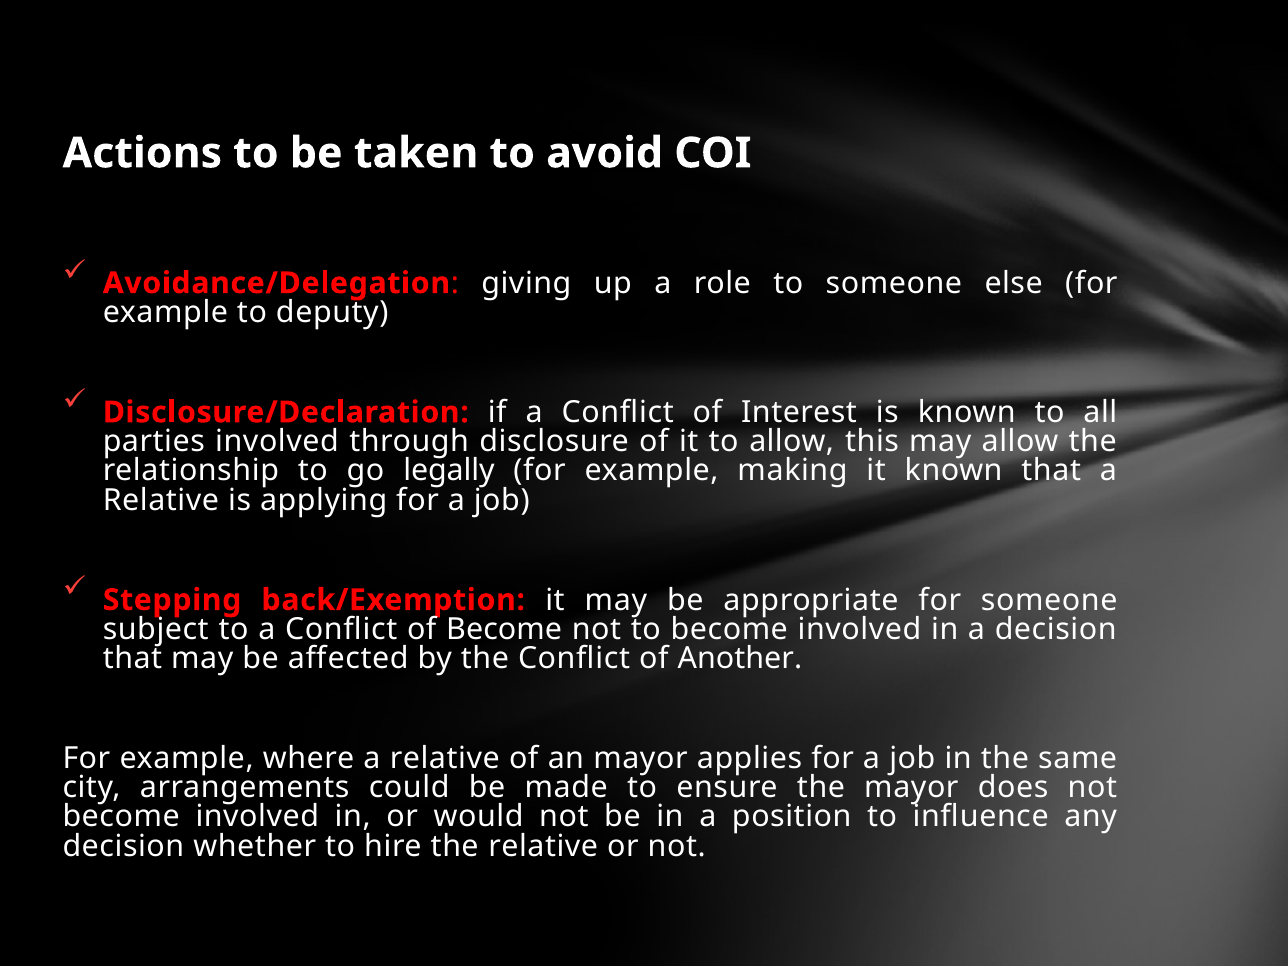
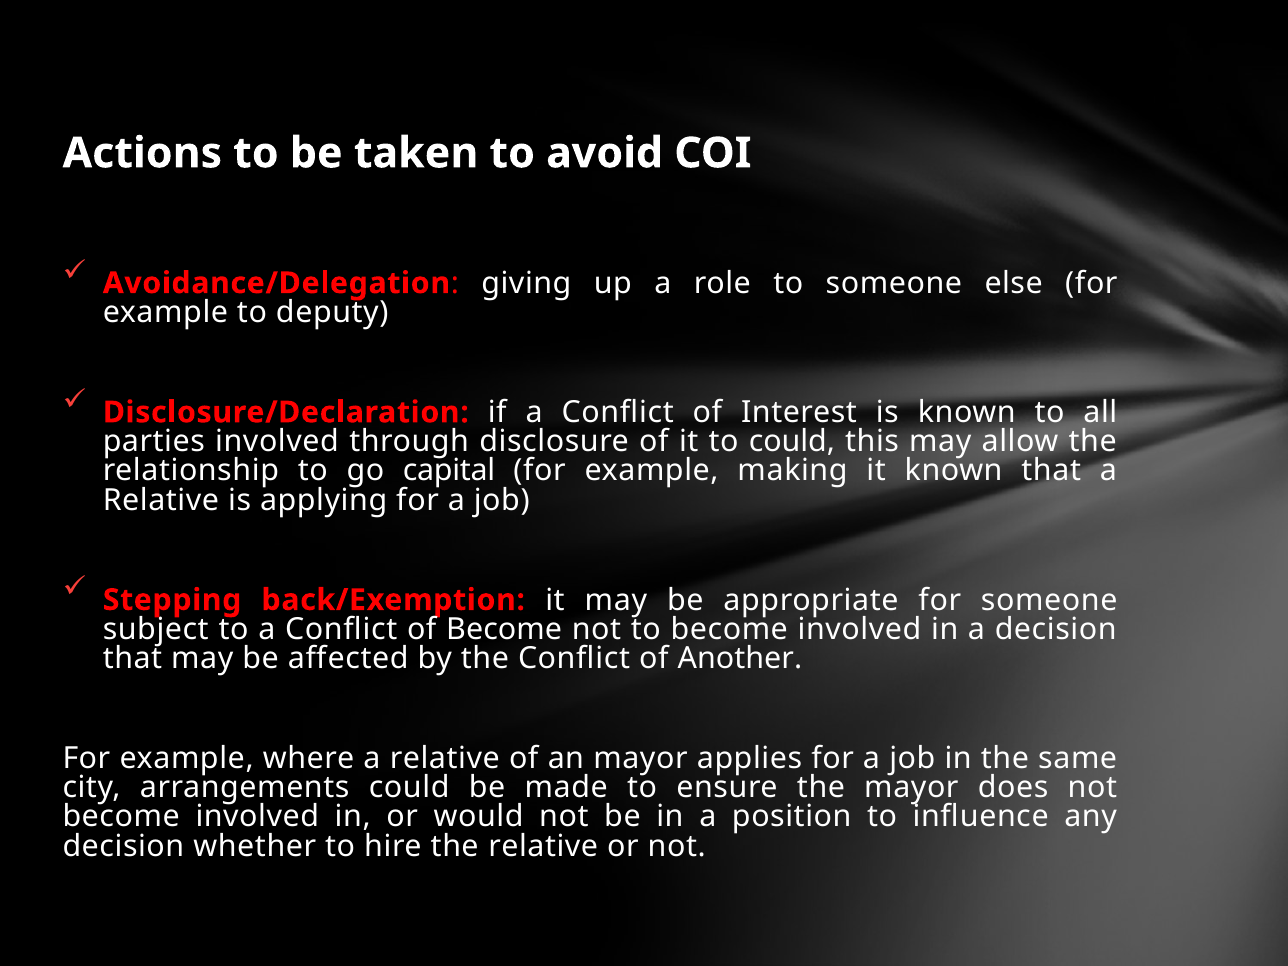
to allow: allow -> could (792, 442)
legally: legally -> capital (449, 471)
